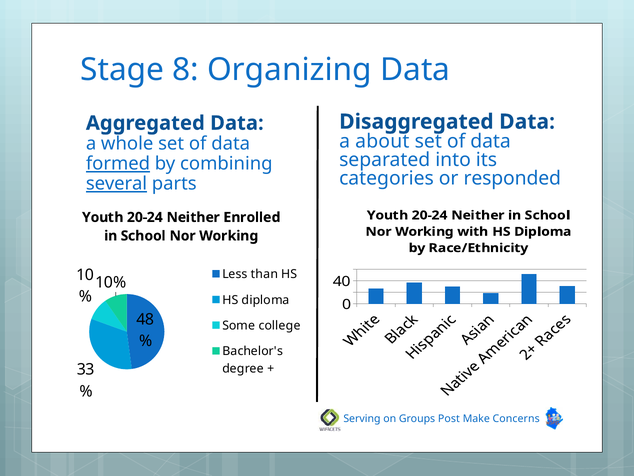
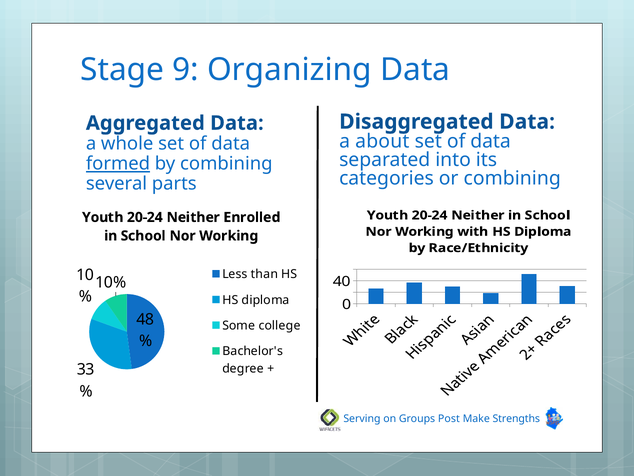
8: 8 -> 9 (186, 70)
or responded: responded -> combining (512, 178)
several underline: present -> none (116, 184)
Concerns: Concerns -> Strengths (516, 418)
